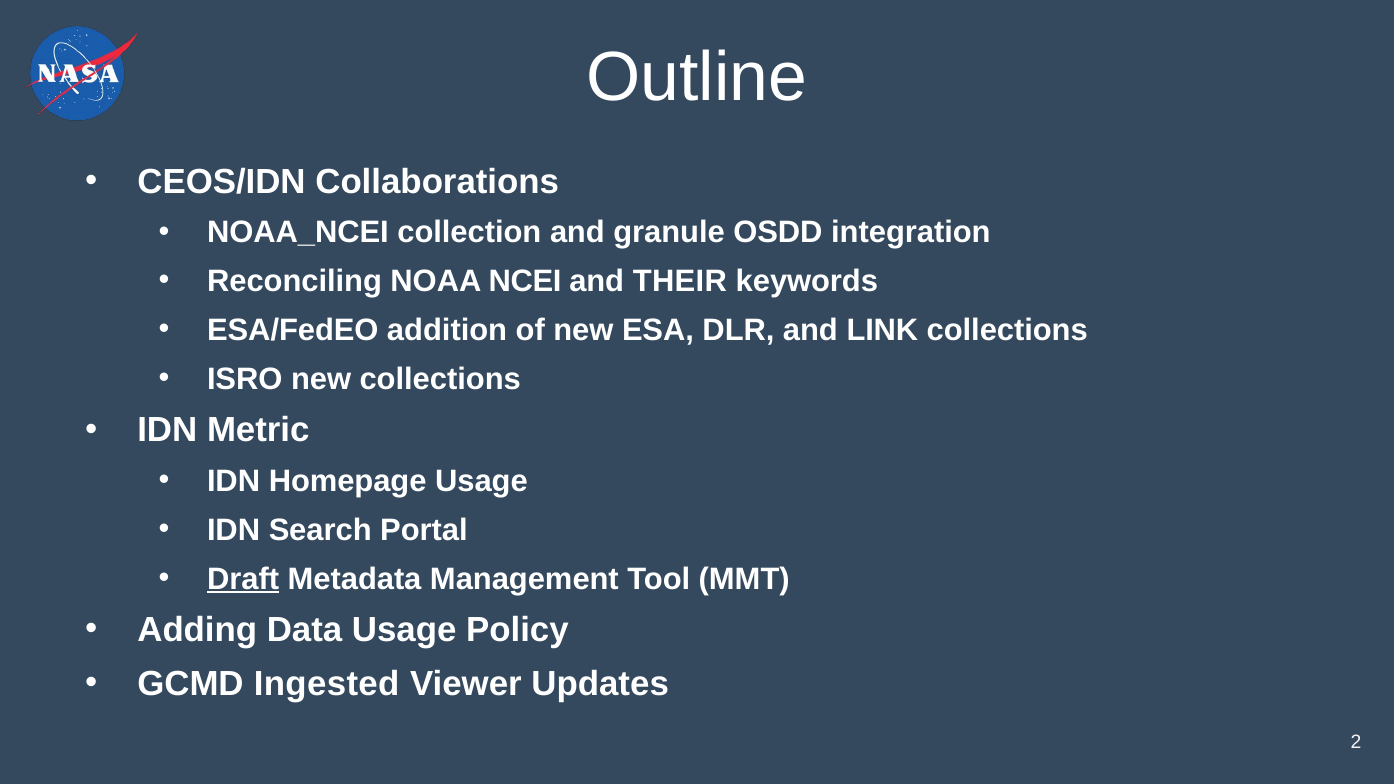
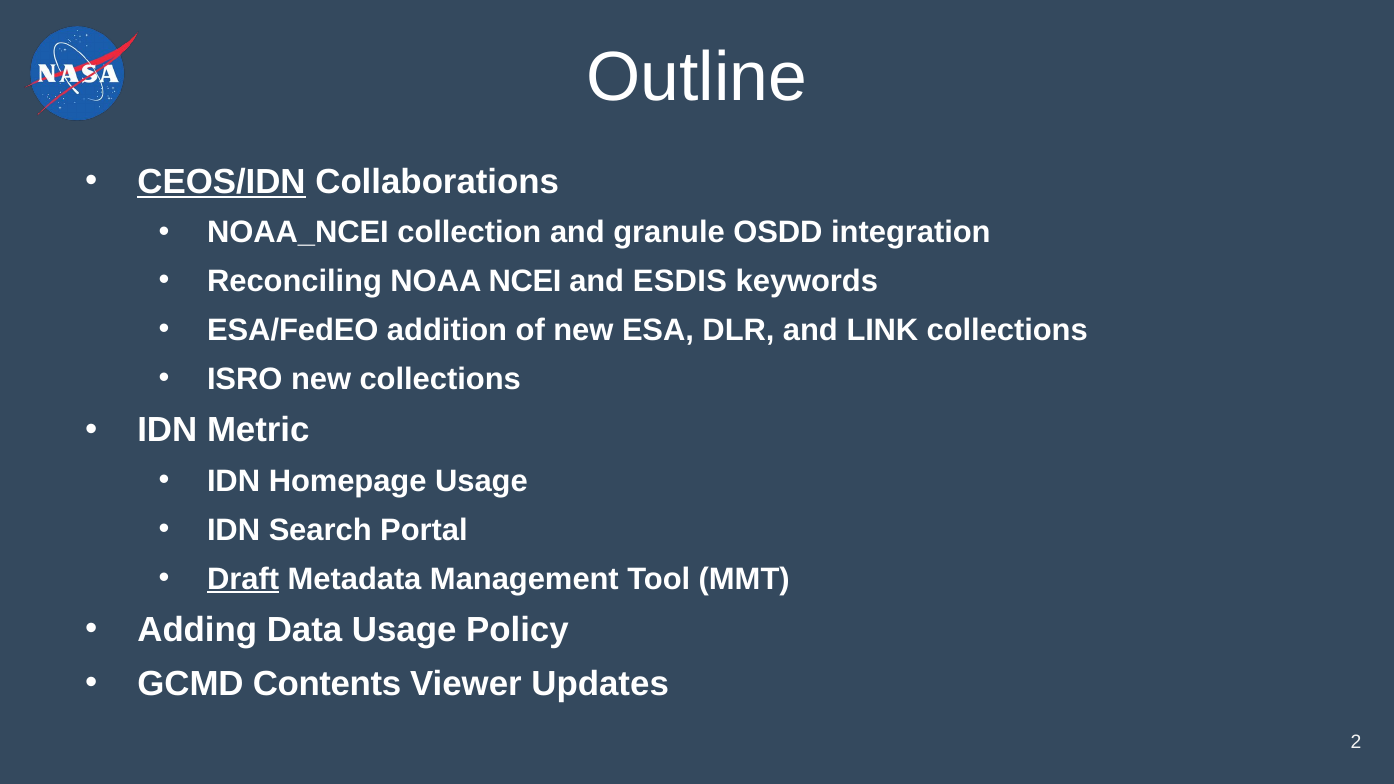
CEOS/IDN underline: none -> present (222, 182)
THEIR: THEIR -> ESDIS (680, 282)
Ingested: Ingested -> Contents (327, 684)
